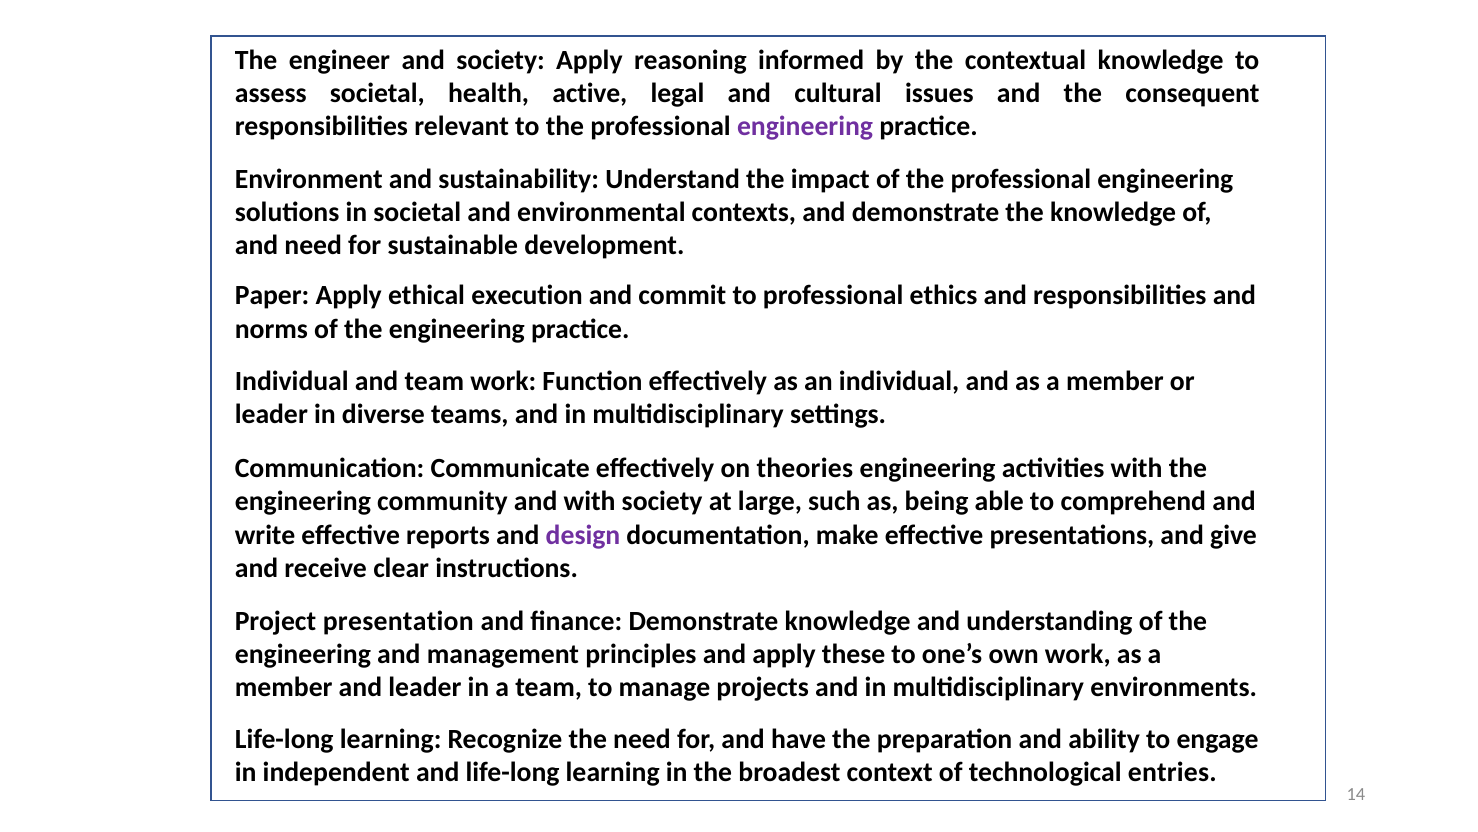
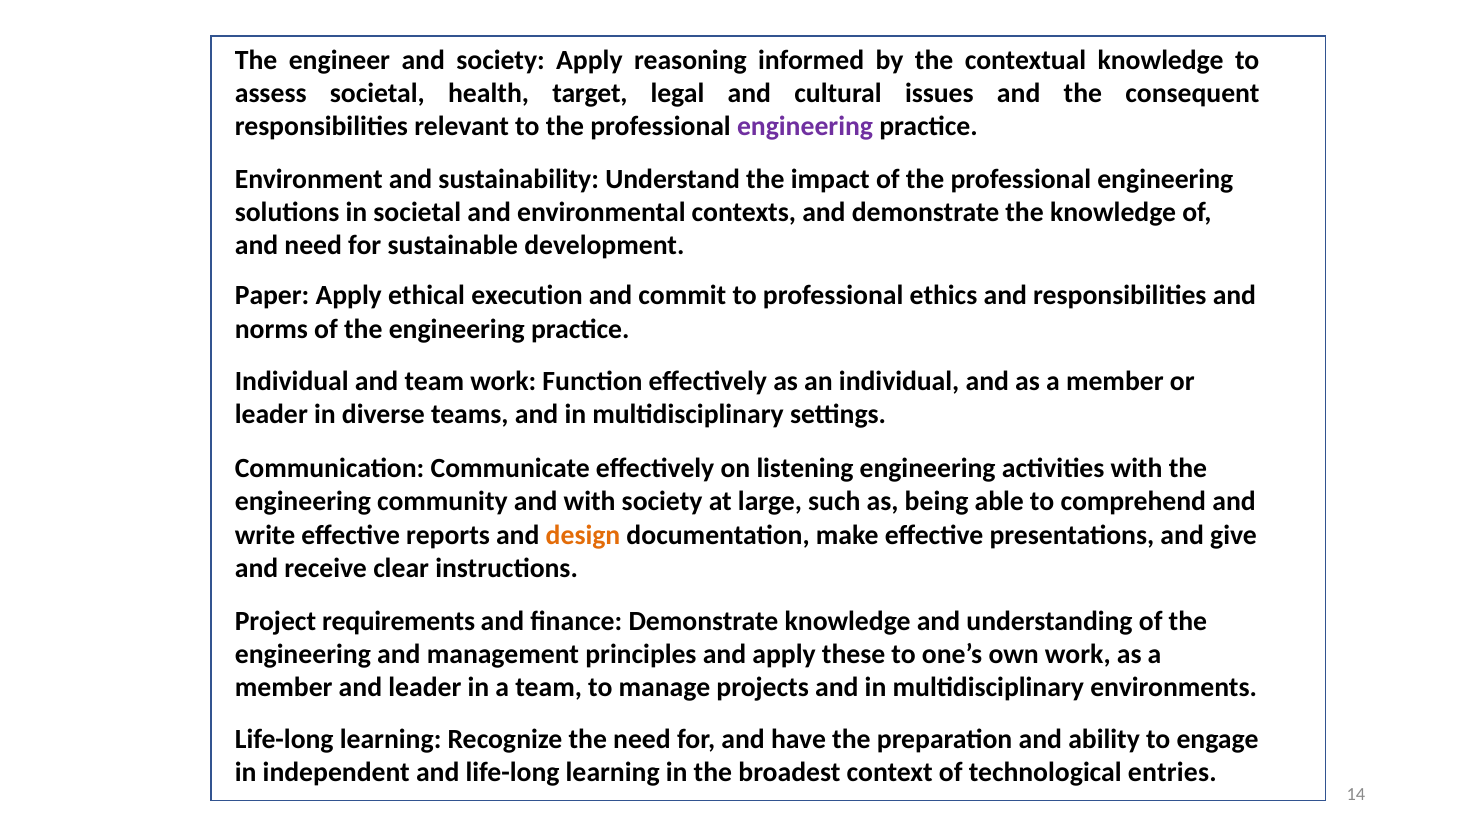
active: active -> target (590, 93)
theories: theories -> listening (805, 468)
design colour: purple -> orange (583, 535)
presentation: presentation -> requirements (399, 621)
